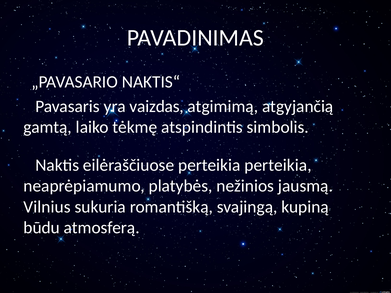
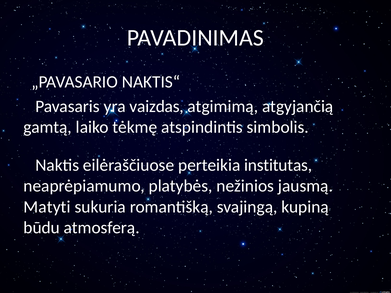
perteikia perteikia: perteikia -> institutas (278, 165)
Vilnius: Vilnius -> Matyti (47, 207)
